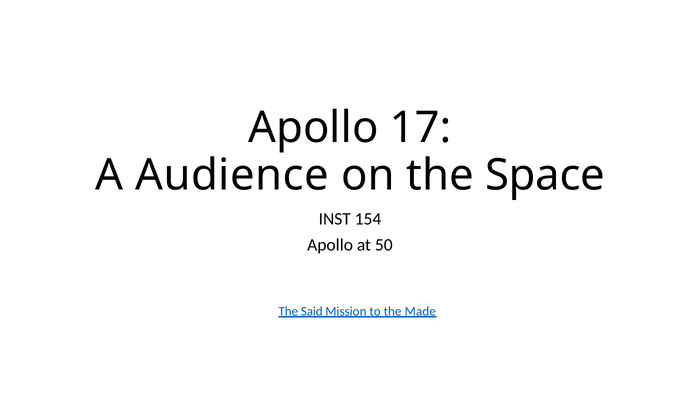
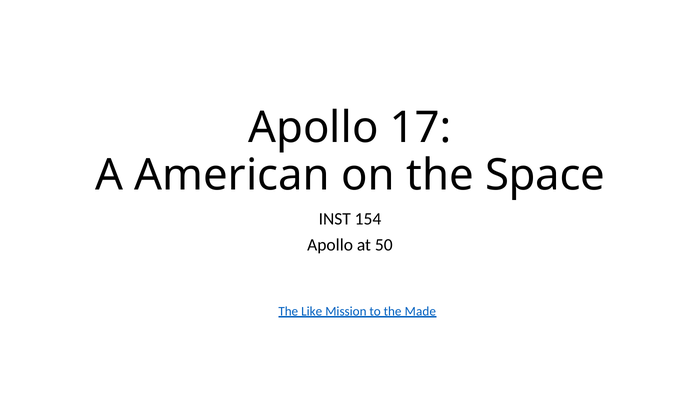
Audience: Audience -> American (232, 175)
Said: Said -> Like (312, 311)
